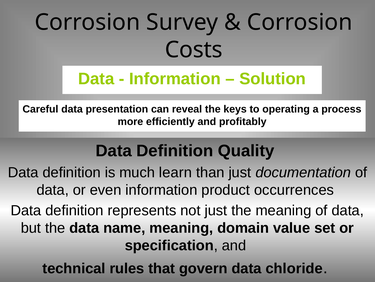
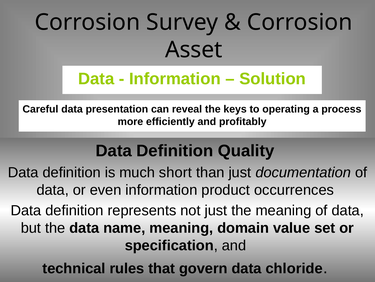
Costs: Costs -> Asset (194, 50)
learn: learn -> short (175, 172)
